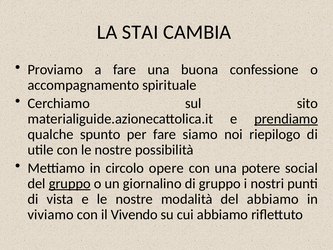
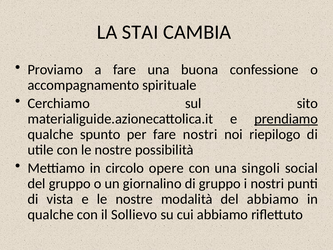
fare siamo: siamo -> nostri (200, 134)
potere: potere -> singoli (261, 168)
gruppo underline: present -> none (70, 183)
viviamo: viviamo -> qualche (51, 214)
Vivendo: Vivendo -> Sollievo (134, 214)
